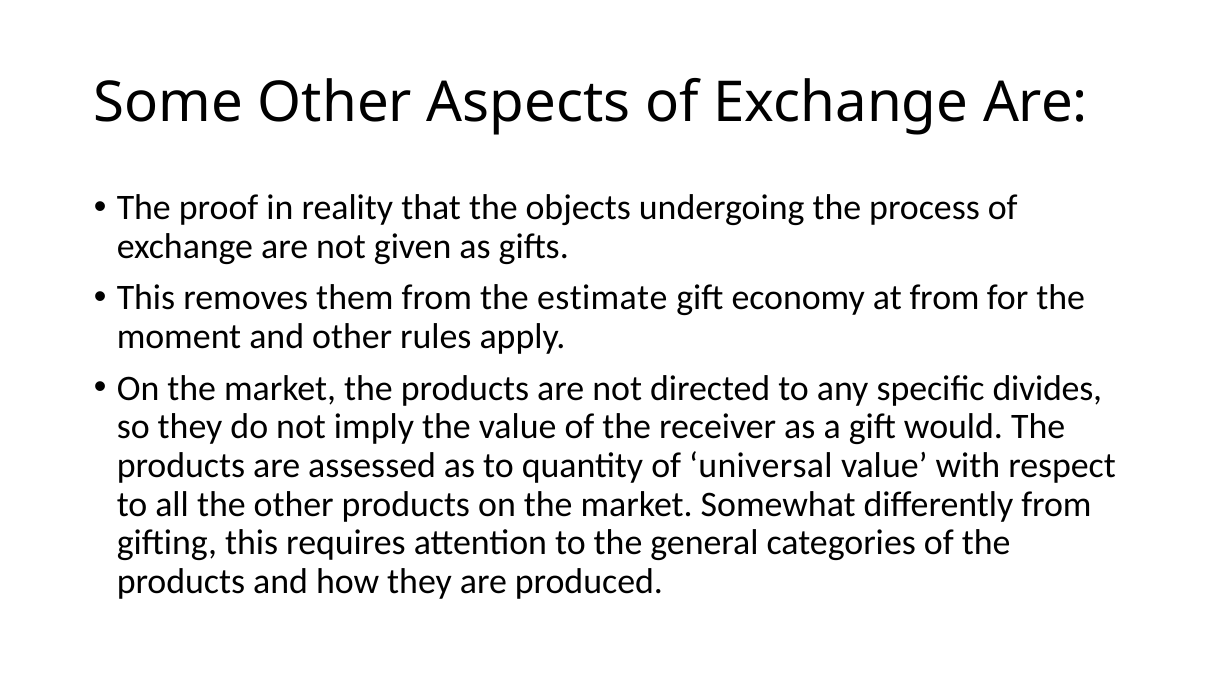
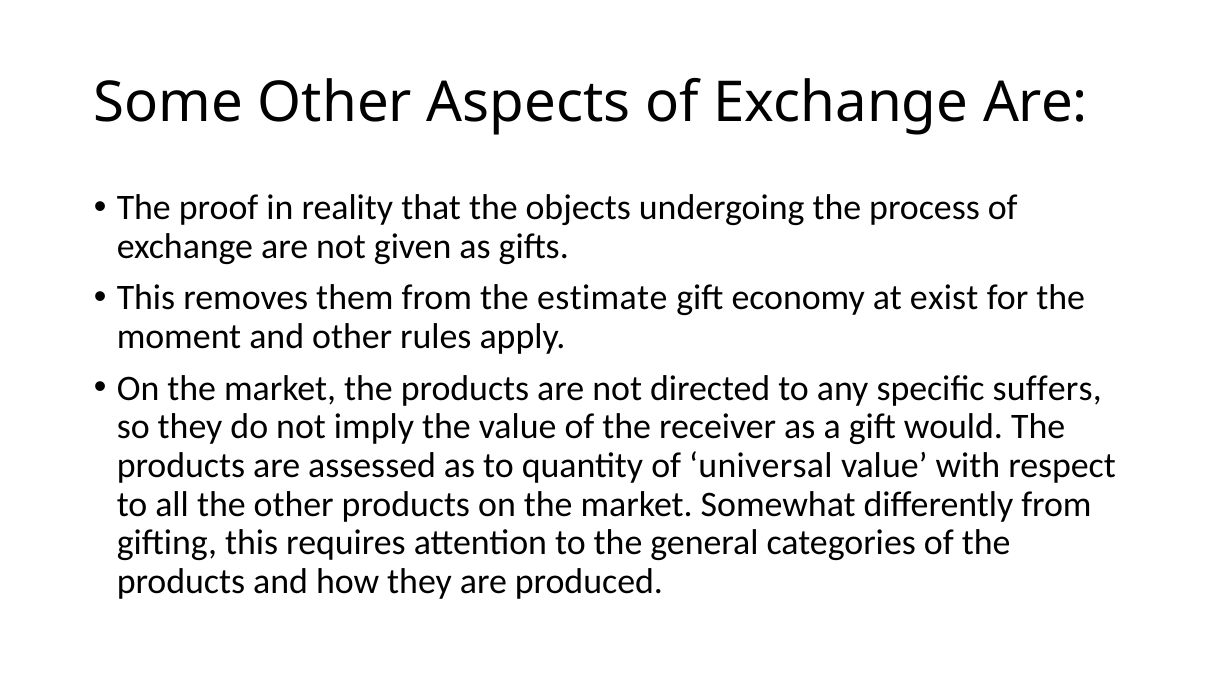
at from: from -> exist (944, 298)
divides: divides -> suffers (1047, 388)
